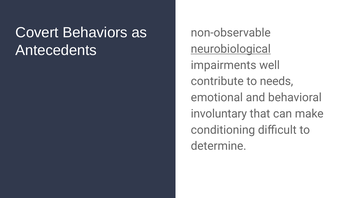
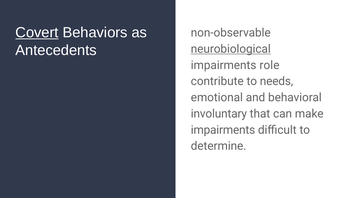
Covert underline: none -> present (37, 33)
well: well -> role (269, 65)
conditioning: conditioning -> impairments (223, 130)
